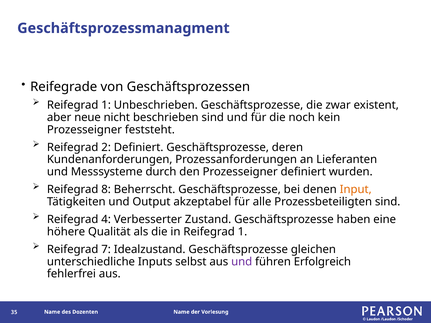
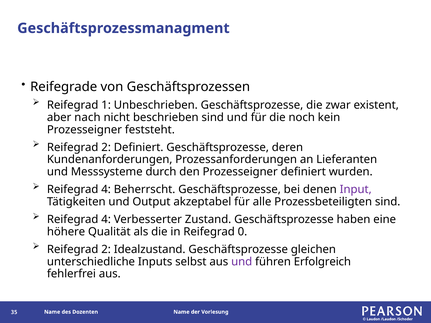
neue: neue -> nach (87, 117)
8: 8 -> 4 (106, 190)
Input colour: orange -> purple (356, 190)
in Reifegrad 1: 1 -> 0 (242, 232)
7: 7 -> 2 (106, 250)
